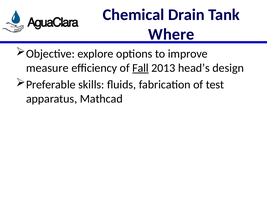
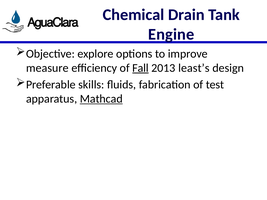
Where: Where -> Engine (171, 34)
head’s: head’s -> least’s (194, 68)
Mathcad underline: none -> present (101, 99)
